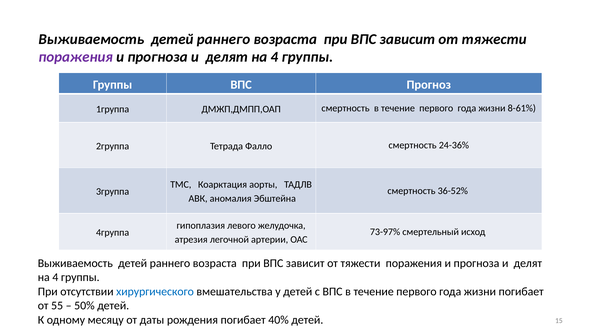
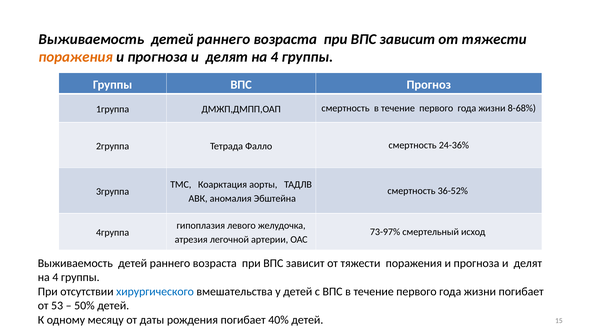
поражения colour: purple -> orange (76, 57)
8-61%: 8-61% -> 8-68% (522, 108)
55: 55 -> 53 (57, 306)
